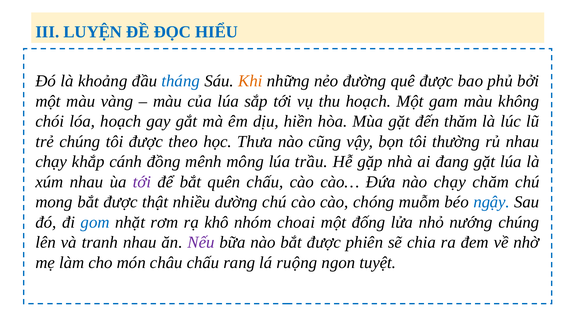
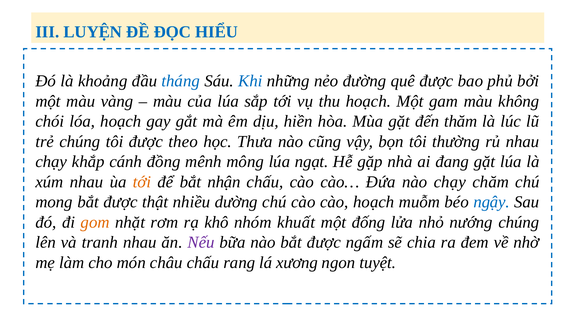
Khi colour: orange -> blue (250, 81)
trầu: trầu -> ngạt (312, 162)
tới colour: purple -> orange (142, 182)
quên: quên -> nhận (224, 182)
cào chóng: chóng -> hoạch (374, 202)
gom colour: blue -> orange (95, 222)
choai: choai -> khuất (296, 222)
phiên: phiên -> ngấm (365, 242)
ruộng: ruộng -> xương (297, 263)
